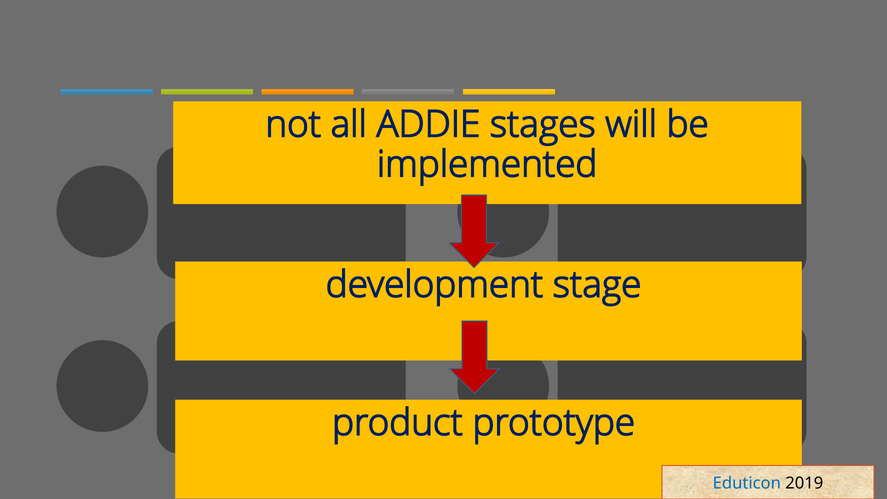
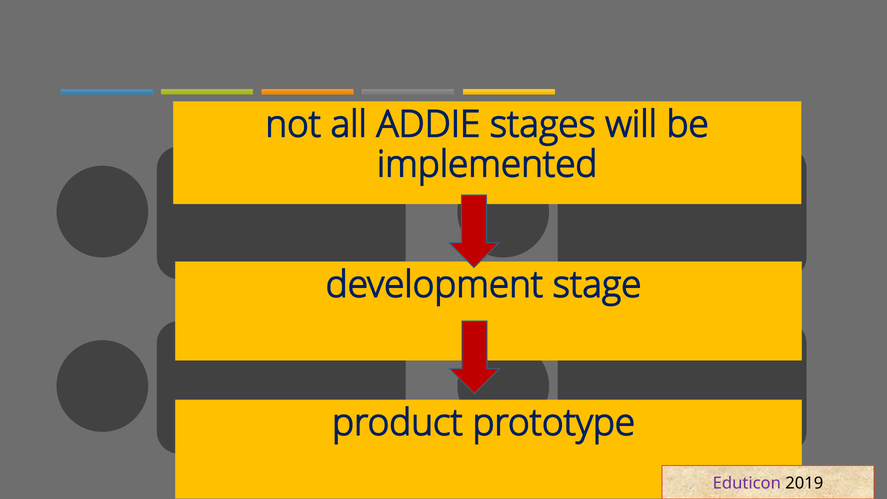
Eduticon colour: blue -> purple (747, 483)
